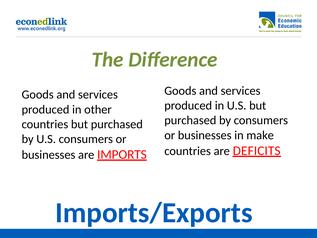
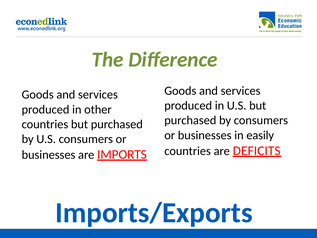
make: make -> easily (260, 135)
